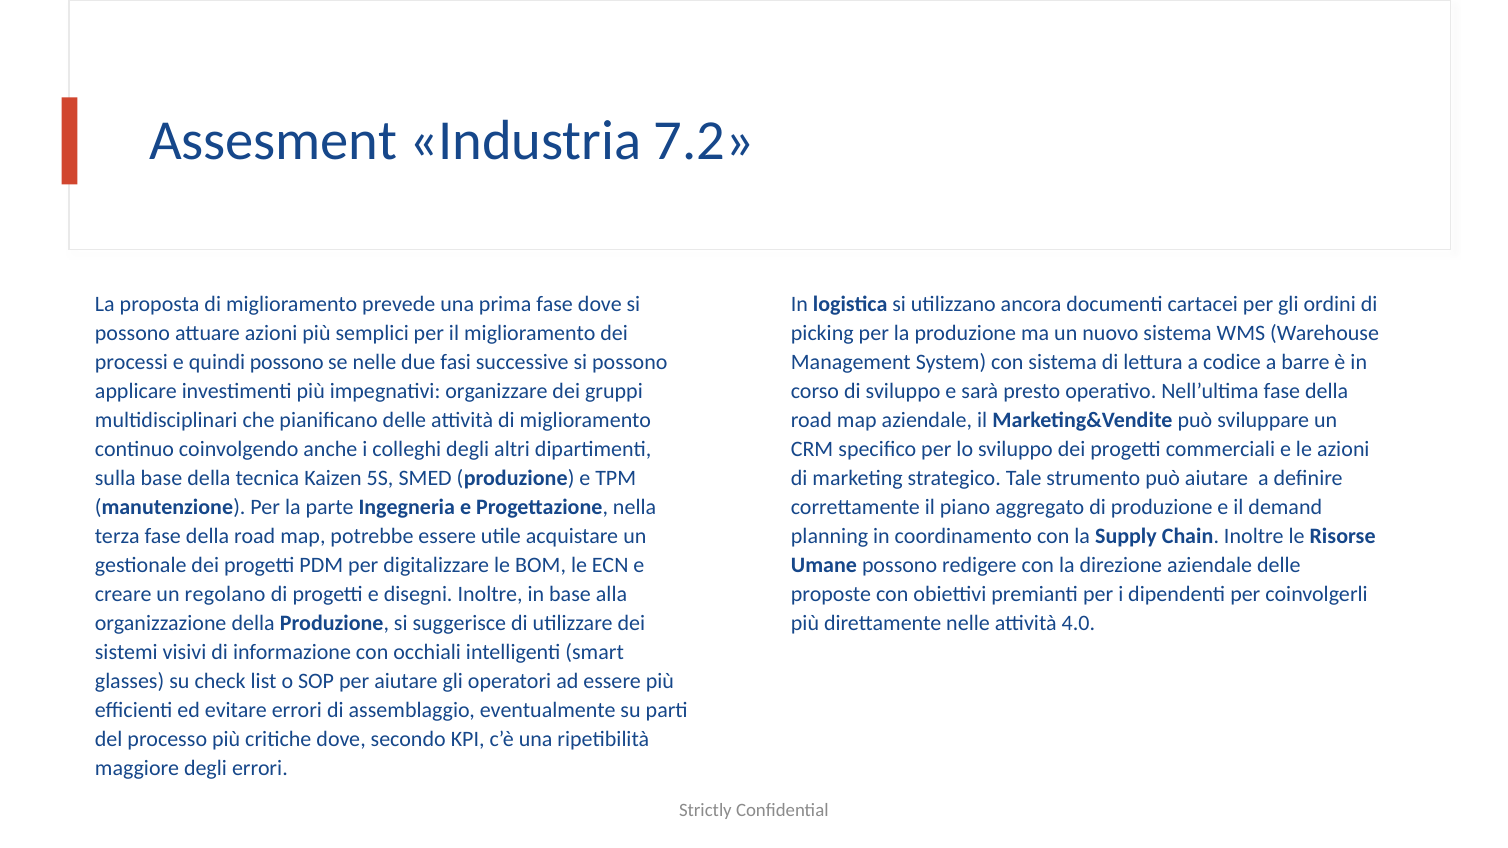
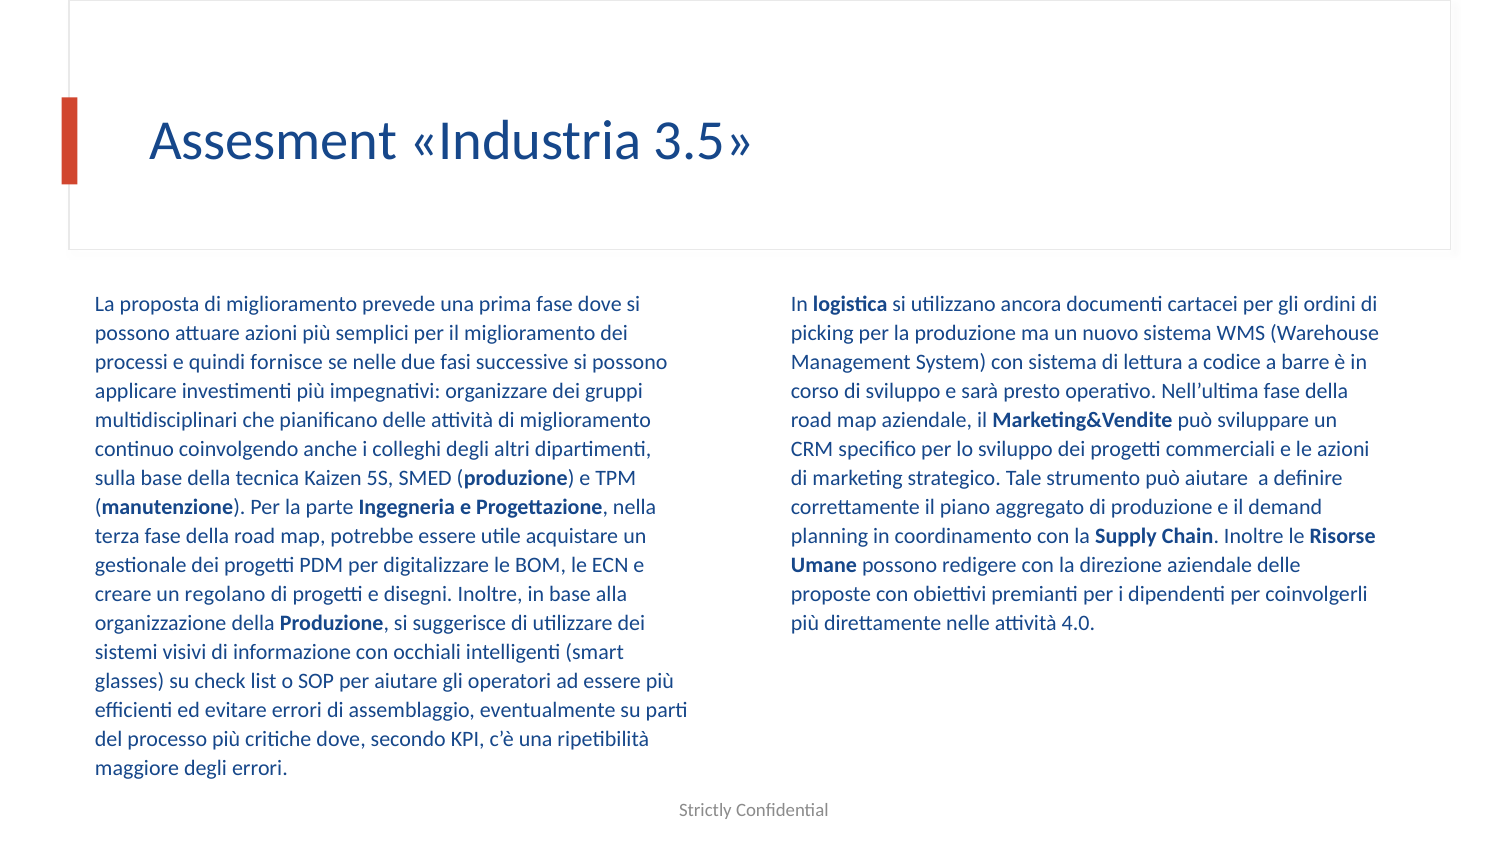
7.2: 7.2 -> 3.5 (704, 140)
quindi possono: possono -> fornisce (287, 362)
